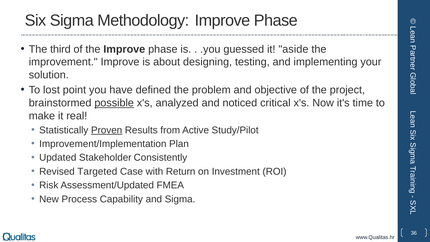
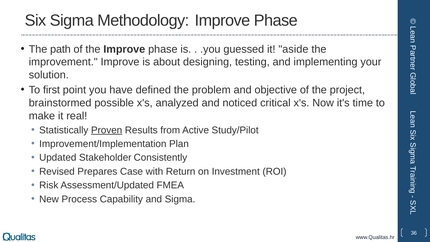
third: third -> path (60, 49)
lost: lost -> first (51, 90)
possible underline: present -> none (114, 103)
Targeted: Targeted -> Prepares (97, 171)
